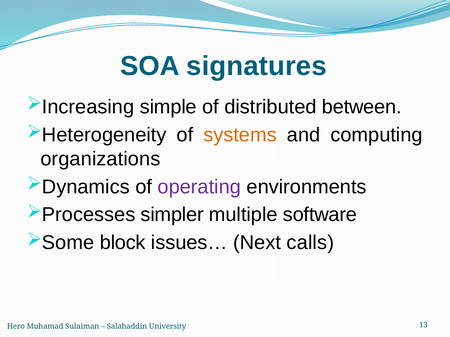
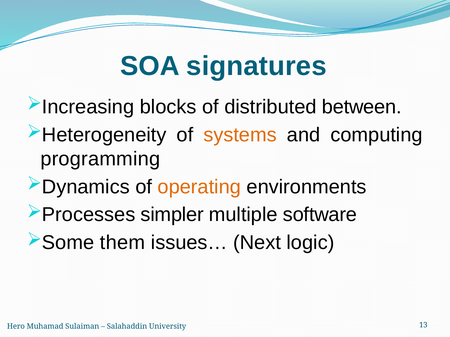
simple: simple -> blocks (168, 107)
organizations: organizations -> programming (100, 159)
operating colour: purple -> orange (199, 187)
block: block -> them (123, 243)
calls: calls -> logic (310, 243)
